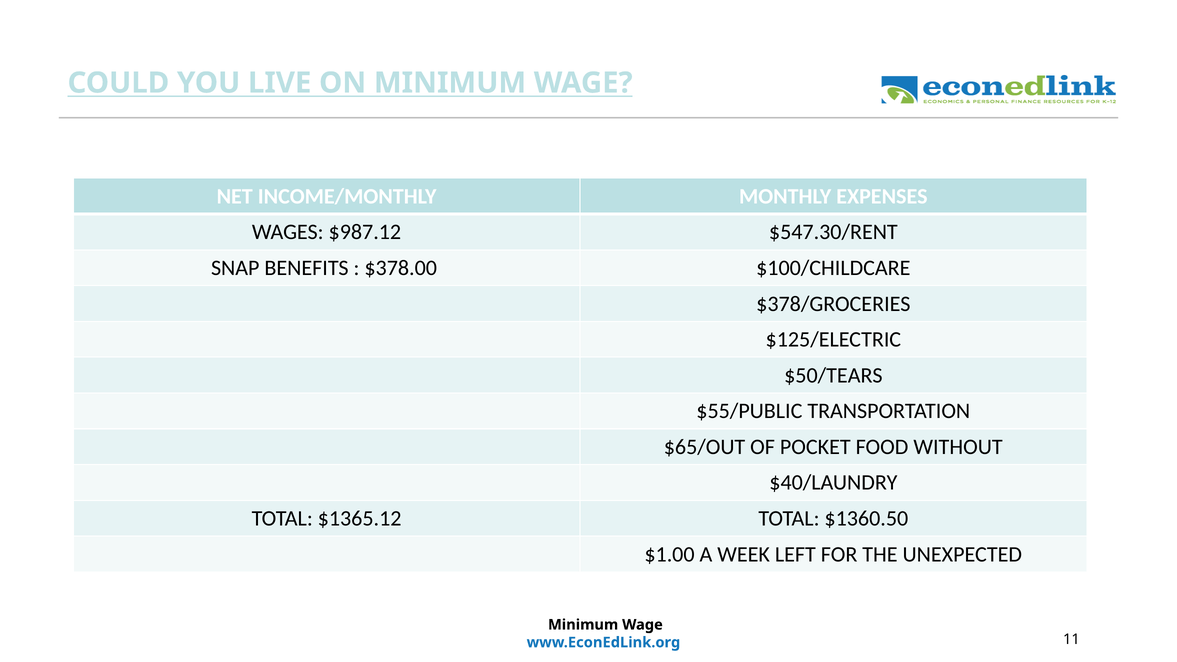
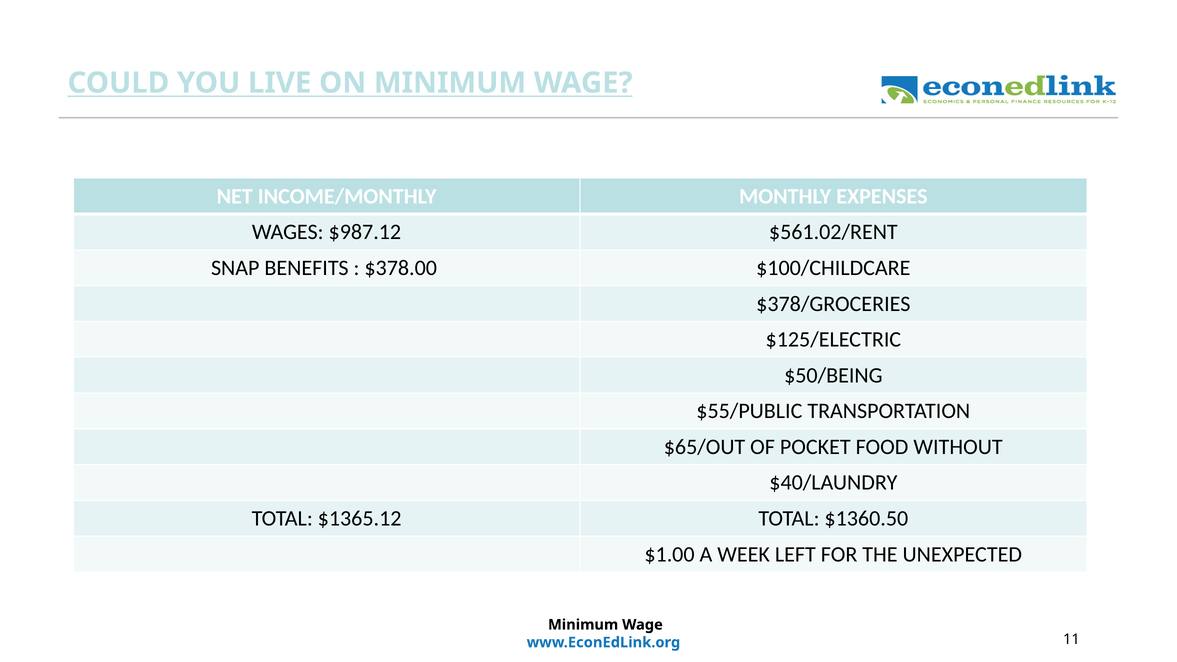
$547.30/RENT: $547.30/RENT -> $561.02/RENT (833, 232)
$50/TEARS: $50/TEARS -> $50/BEING (833, 375)
